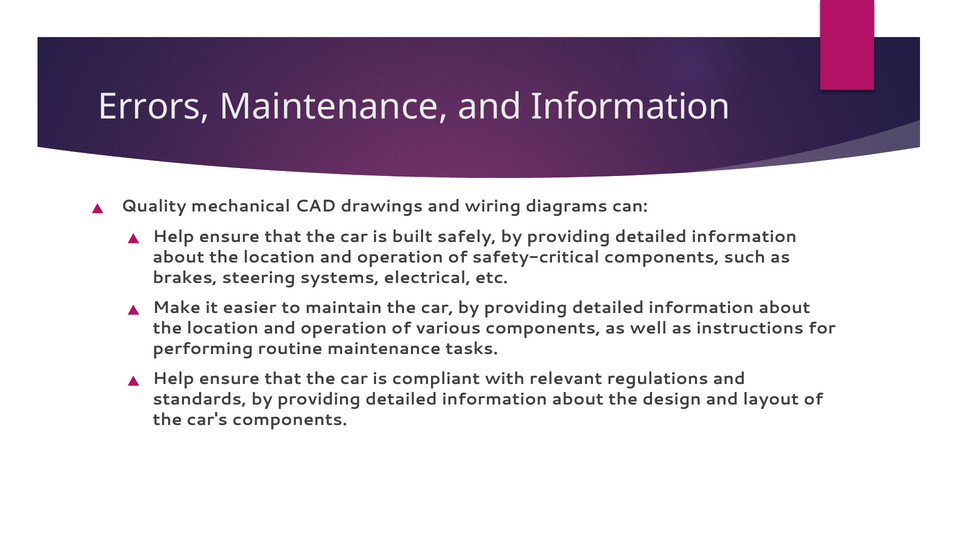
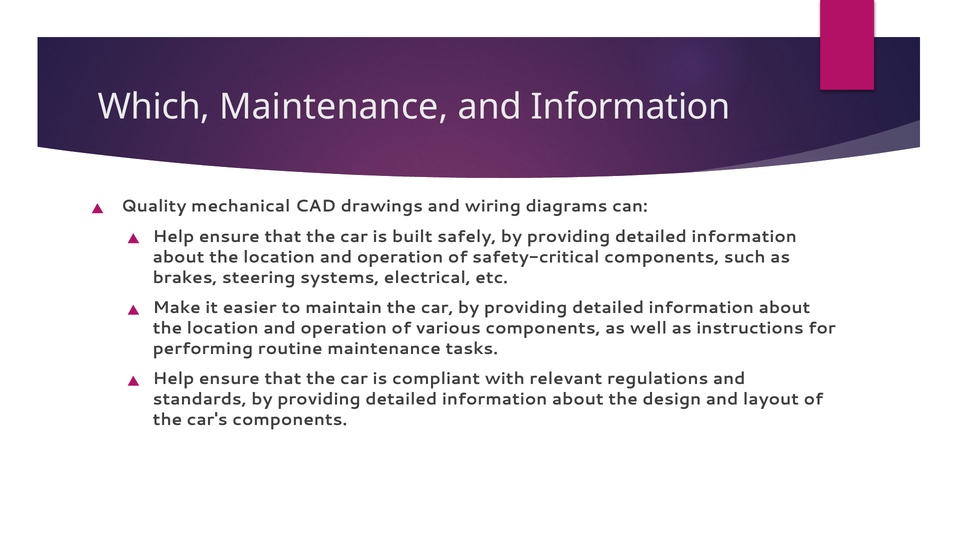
Errors: Errors -> Which (154, 107)
